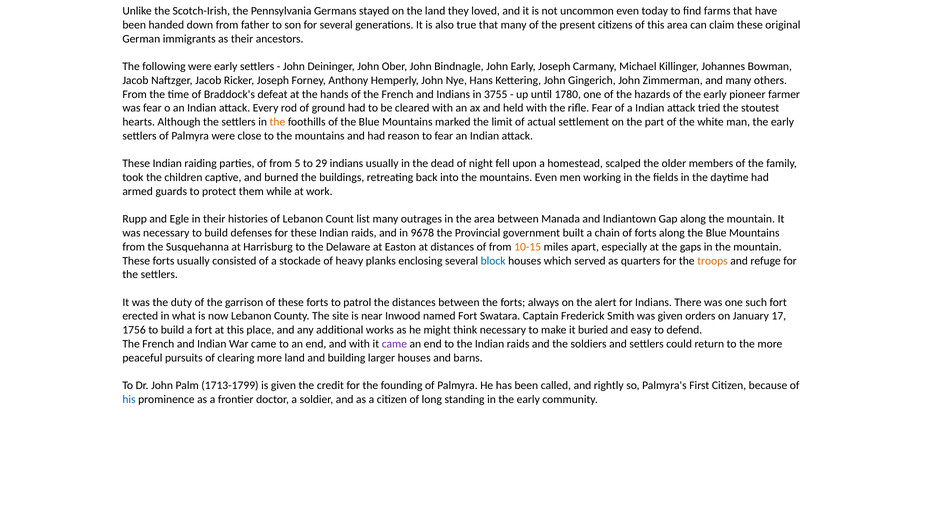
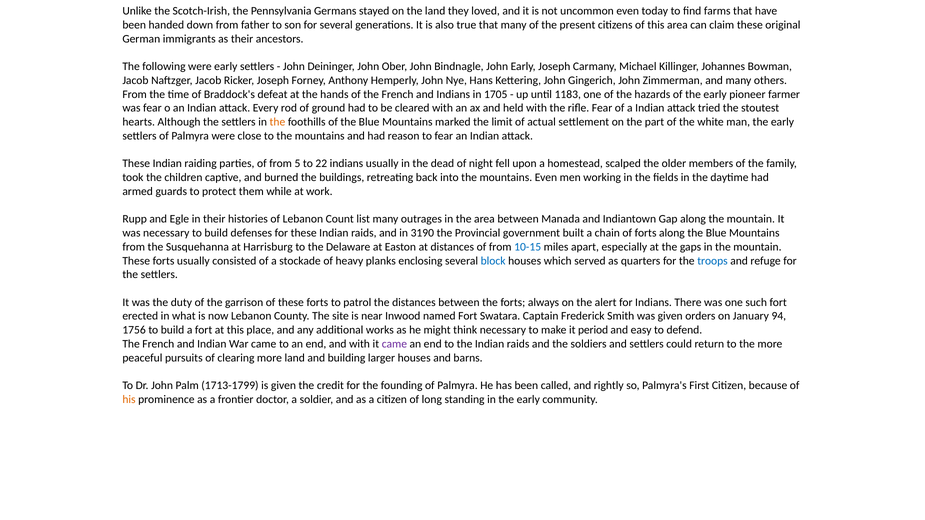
3755: 3755 -> 1705 (496, 94)
1780: 1780 -> 1183 (568, 94)
29: 29 -> 22 (321, 164)
9678: 9678 -> 3190 (422, 233)
10-15 colour: orange -> blue (528, 247)
troops colour: orange -> blue (712, 261)
17: 17 -> 94 (779, 316)
buried: buried -> period (593, 330)
his colour: blue -> orange (129, 400)
